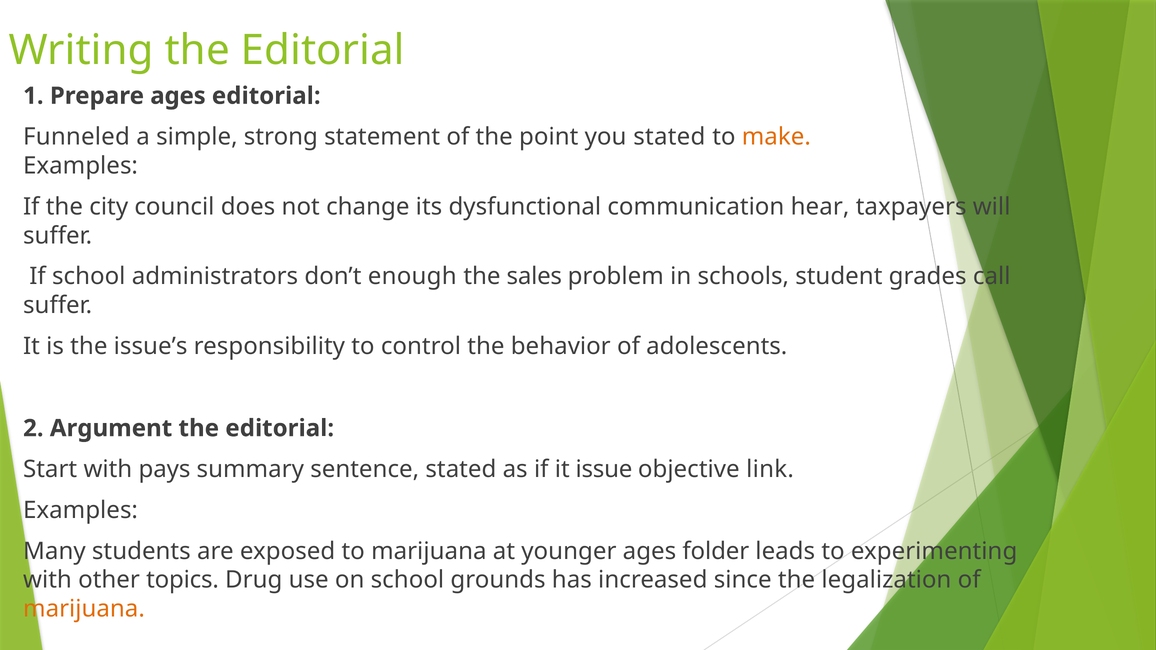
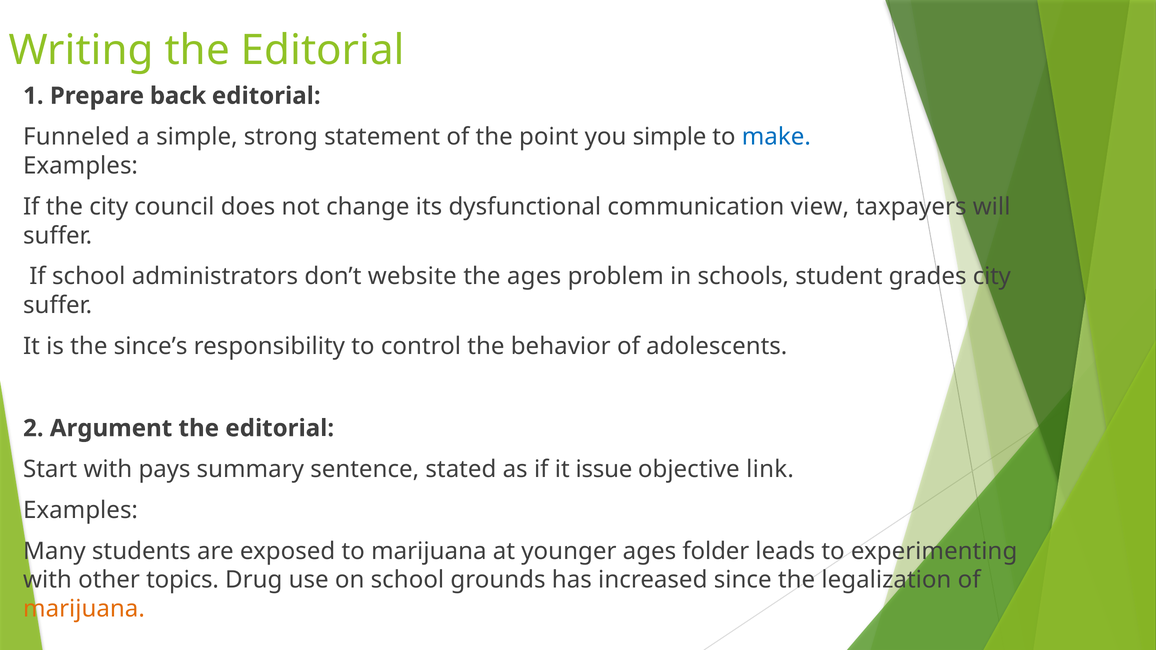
Prepare ages: ages -> back (178, 96)
you stated: stated -> simple (670, 137)
make colour: orange -> blue (776, 137)
hear: hear -> view (820, 207)
enough: enough -> website (412, 277)
the sales: sales -> ages (534, 277)
grades call: call -> city (992, 277)
issue’s: issue’s -> since’s (151, 347)
